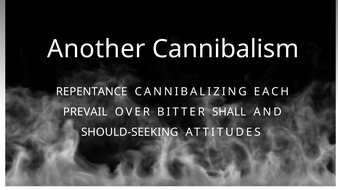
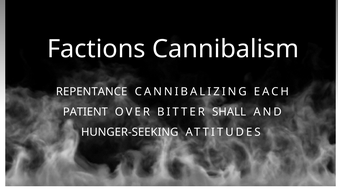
Another: Another -> Factions (96, 49)
PREVAIL: PREVAIL -> PATIENT (85, 112)
SHOULD-SEEKING: SHOULD-SEEKING -> HUNGER-SEEKING (130, 132)
